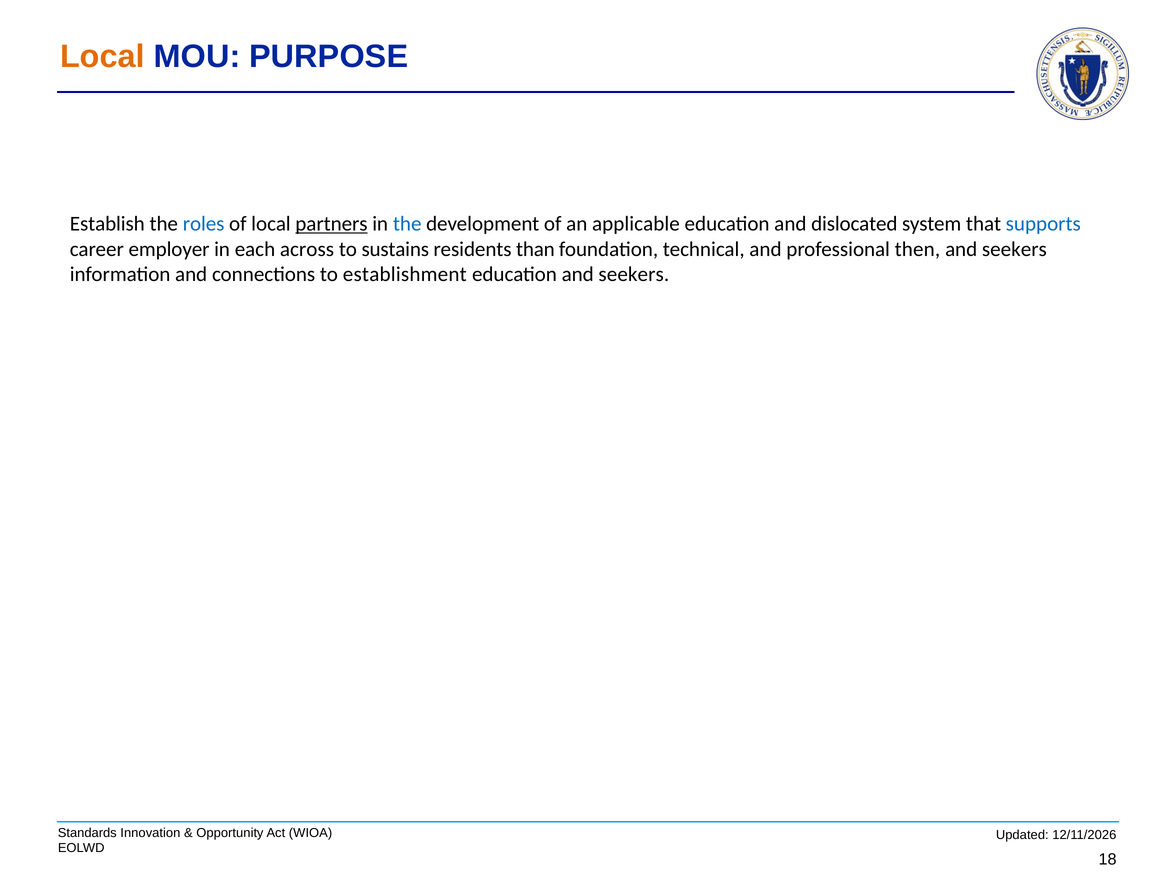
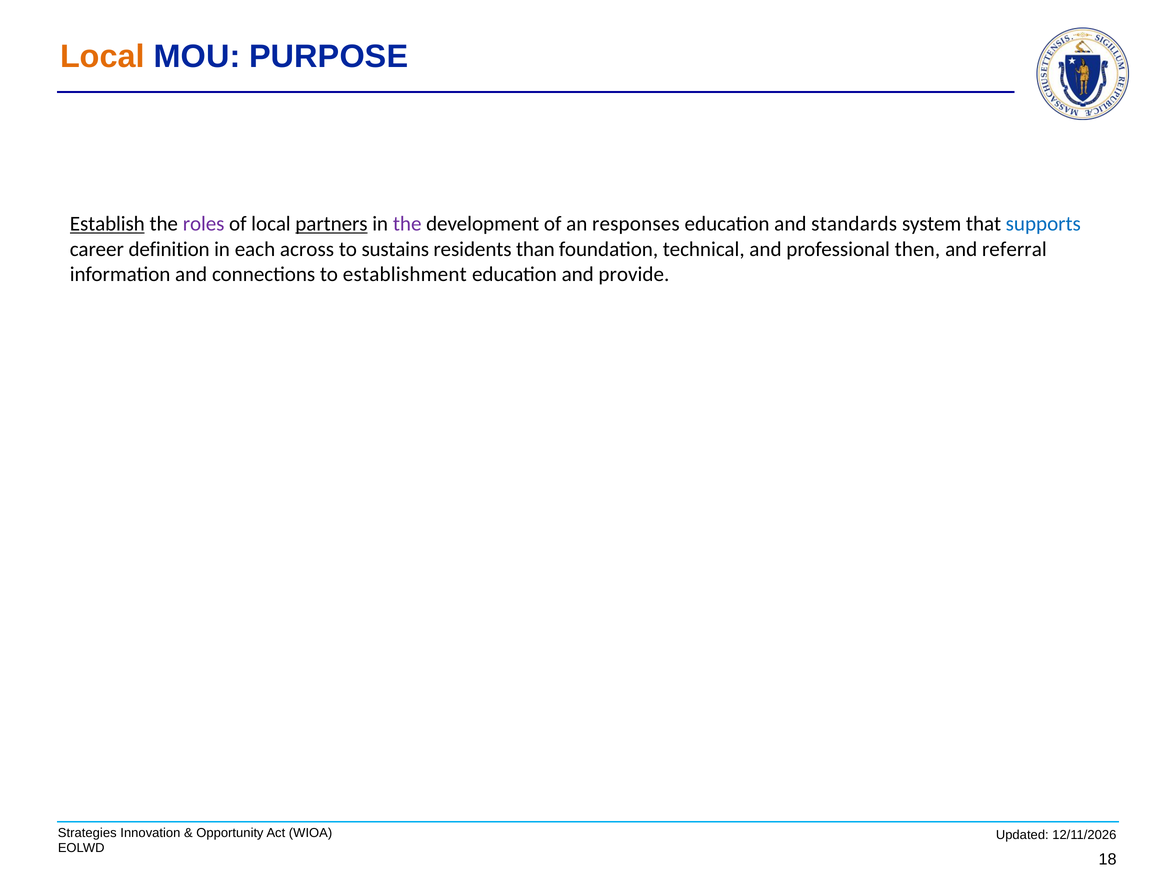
Establish underline: none -> present (107, 224)
roles colour: blue -> purple (204, 224)
the colour: blue -> purple (407, 224)
applicable: applicable -> responses (636, 224)
dislocated: dislocated -> standards (854, 224)
employer: employer -> definition (169, 249)
seekers: seekers -> referral (1014, 249)
education and seekers: seekers -> provide (634, 274)
Standards: Standards -> Strategies (87, 833)
